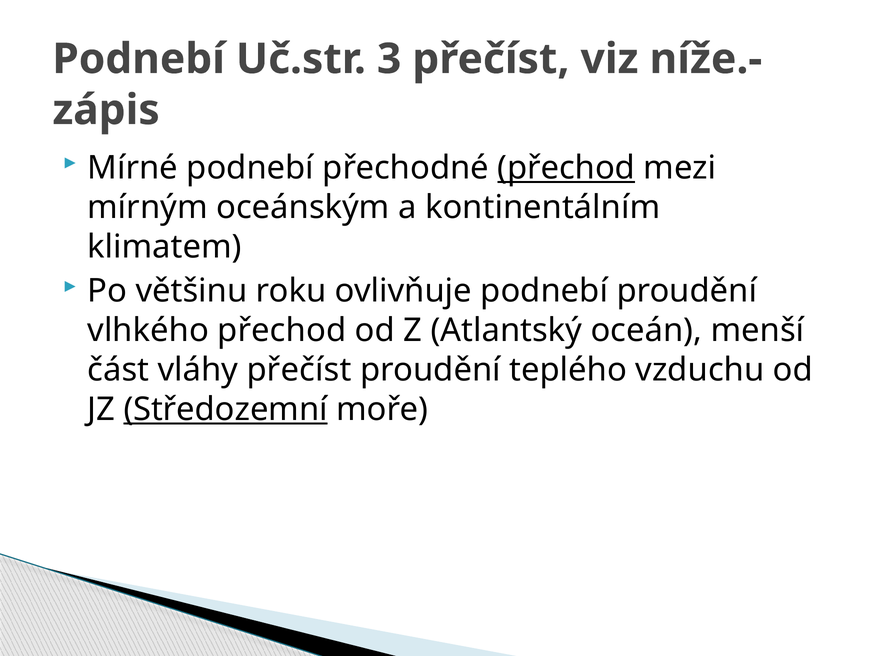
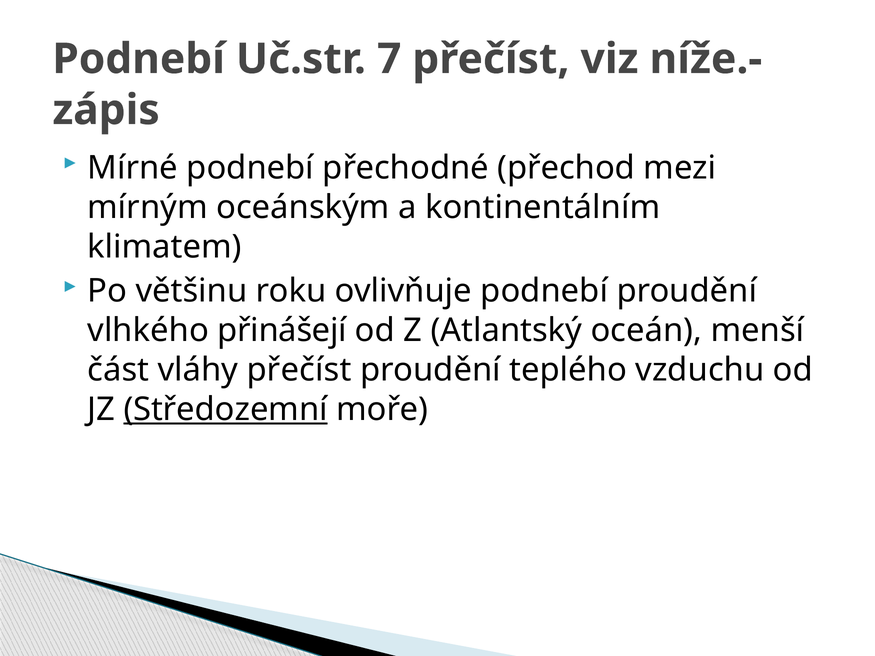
3: 3 -> 7 (389, 59)
přechod underline: present -> none (566, 168)
vlhkého přechod: přechod -> přinášejí (282, 331)
